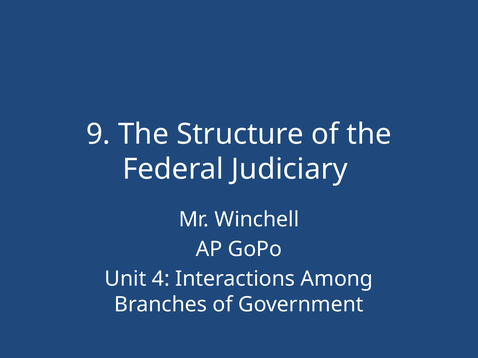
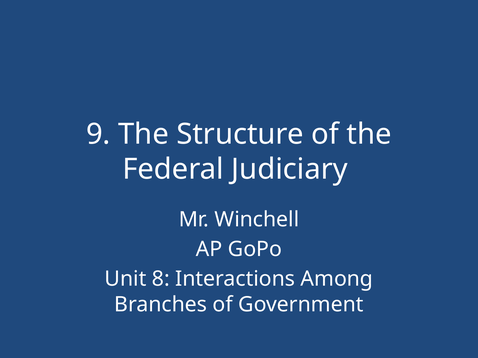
4: 4 -> 8 (161, 279)
